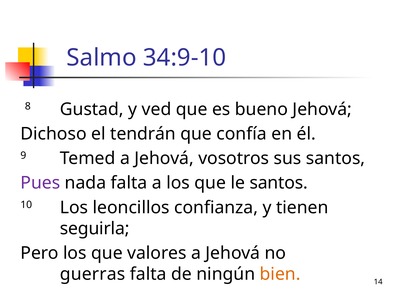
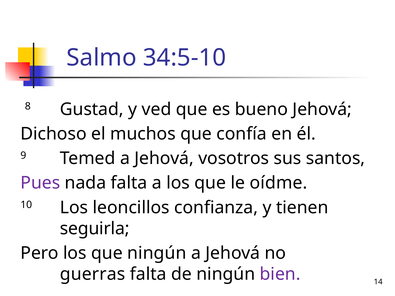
34:9-10: 34:9-10 -> 34:5-10 (185, 58)
tendrán: tendrán -> muchos (143, 134)
le santos: santos -> oídme (279, 183)
que valores: valores -> ningún (157, 253)
bien colour: orange -> purple (280, 274)
